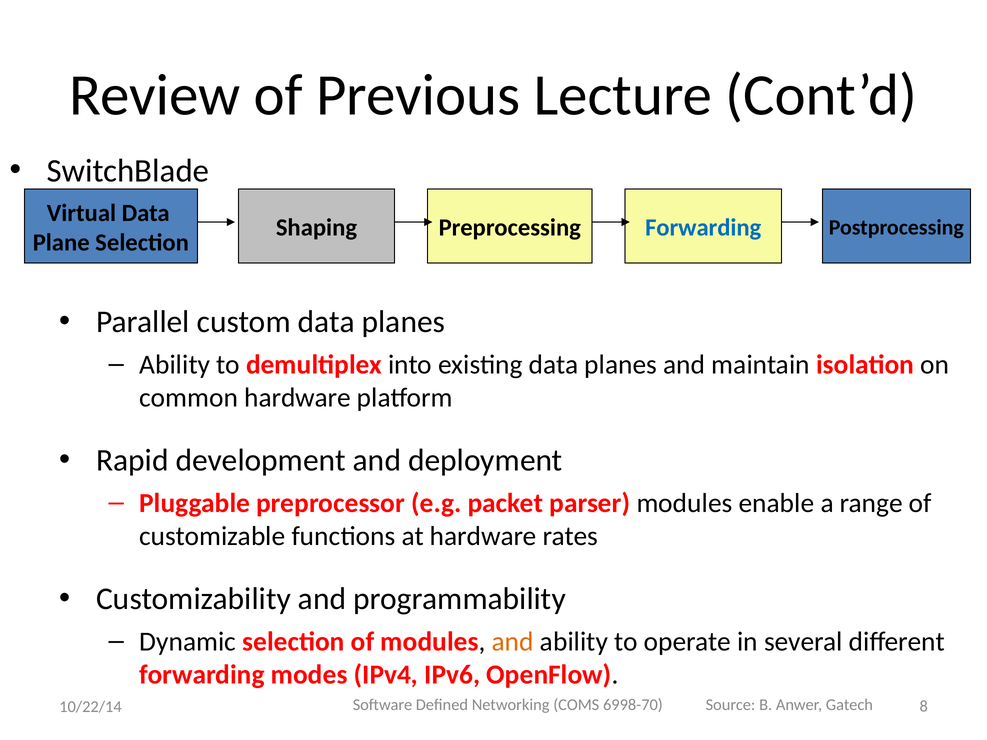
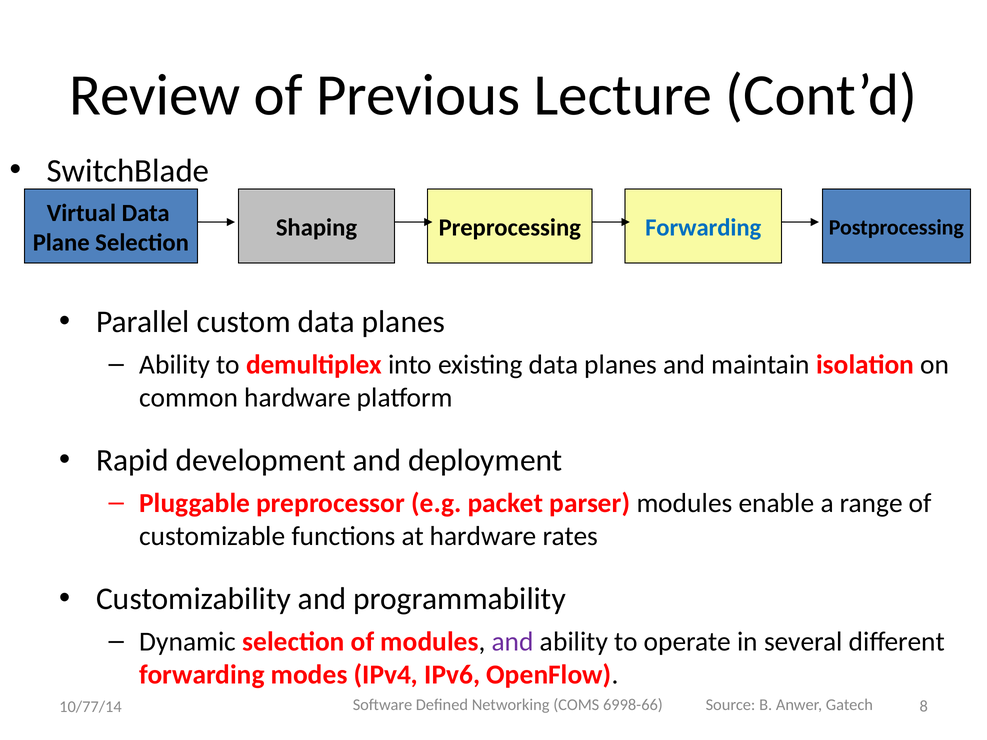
and colour: orange -> purple (513, 642)
6998-70: 6998-70 -> 6998-66 (633, 705)
10/22/14: 10/22/14 -> 10/77/14 (90, 707)
